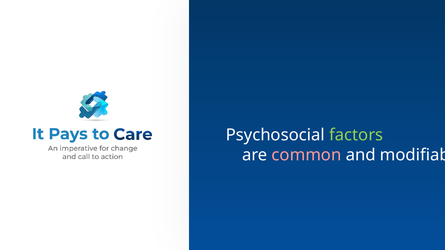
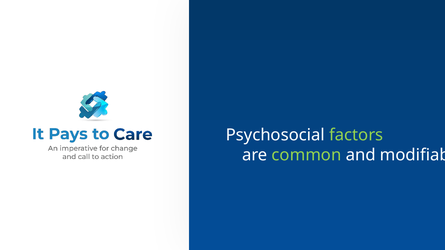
common colour: pink -> light green (307, 155)
